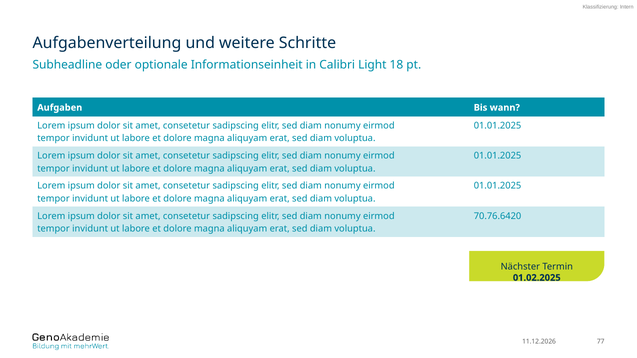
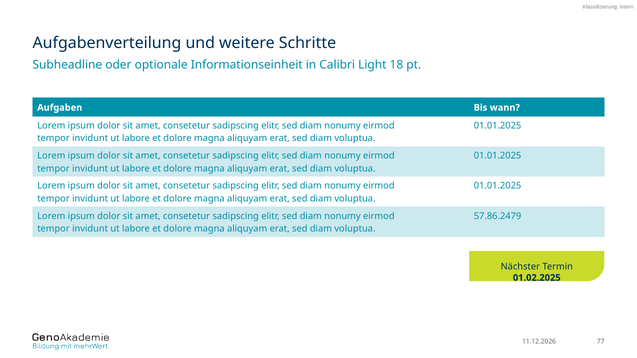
70.76.6420: 70.76.6420 -> 57.86.2479 (498, 216)
